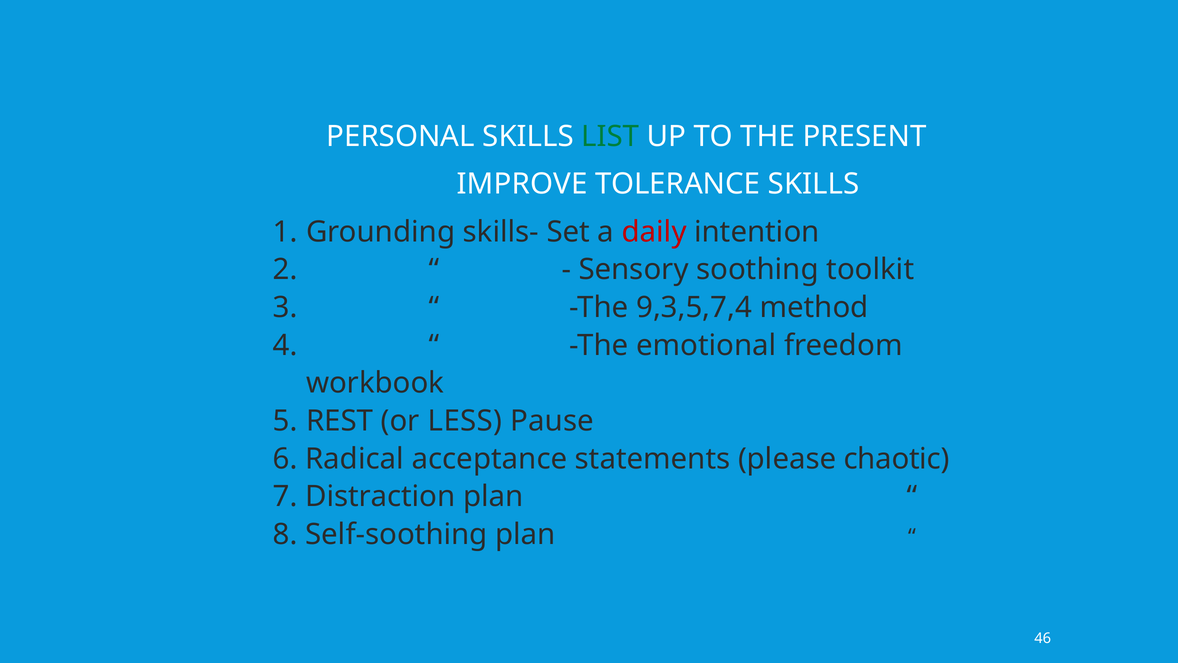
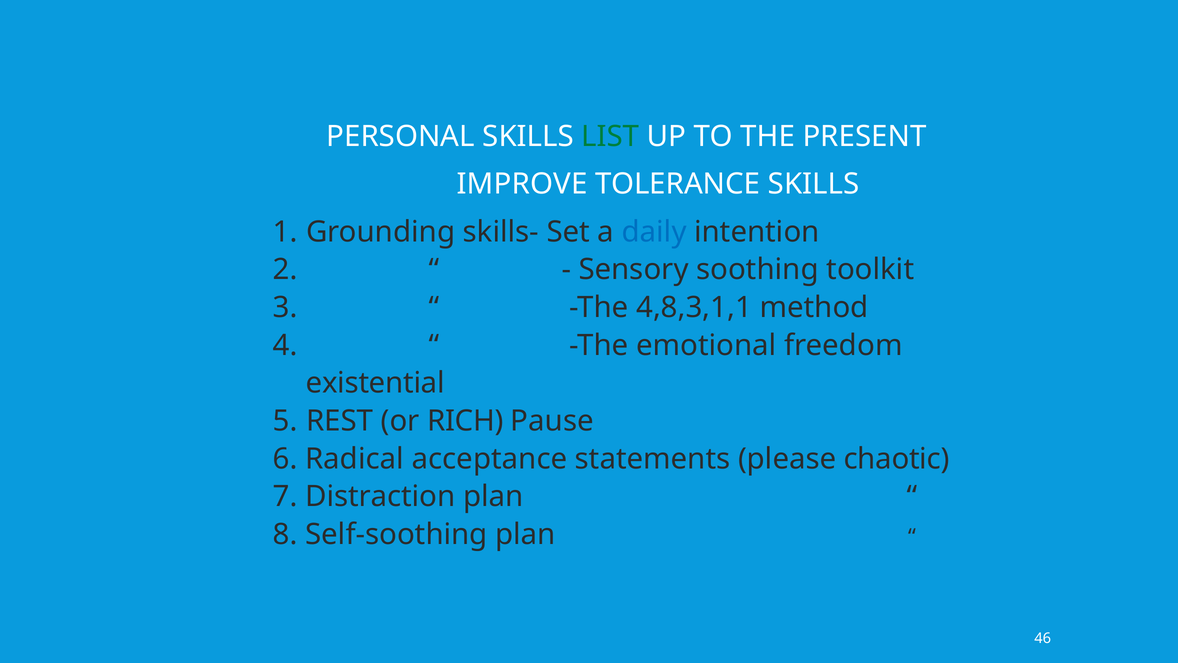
daily colour: red -> blue (654, 232)
9,3,5,7,4: 9,3,5,7,4 -> 4,8,3,1,1 (694, 307)
workbook: workbook -> existential (375, 383)
LESS: LESS -> RICH (465, 421)
